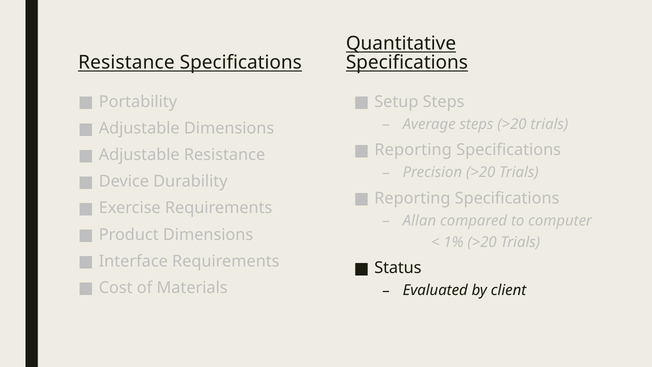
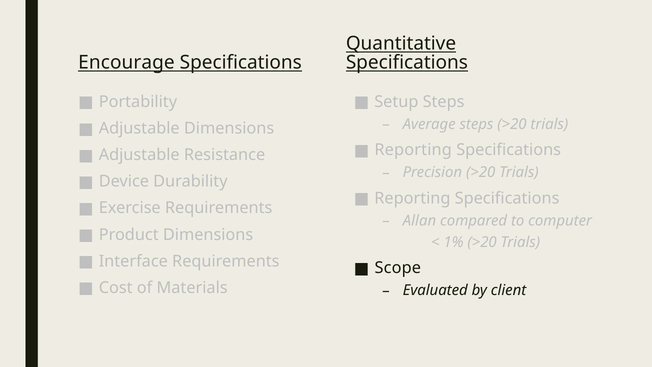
Resistance: Resistance -> Encourage (126, 62)
Status: Status -> Scope (398, 268)
